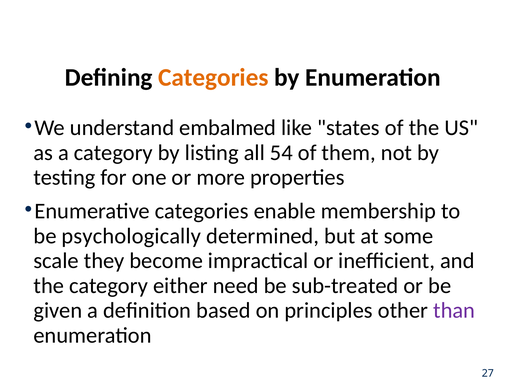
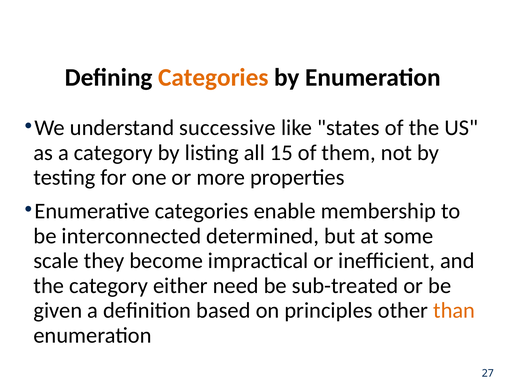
embalmed: embalmed -> successive (228, 128)
54: 54 -> 15 (281, 153)
psychologically: psychologically -> interconnected (131, 236)
than colour: purple -> orange (454, 311)
